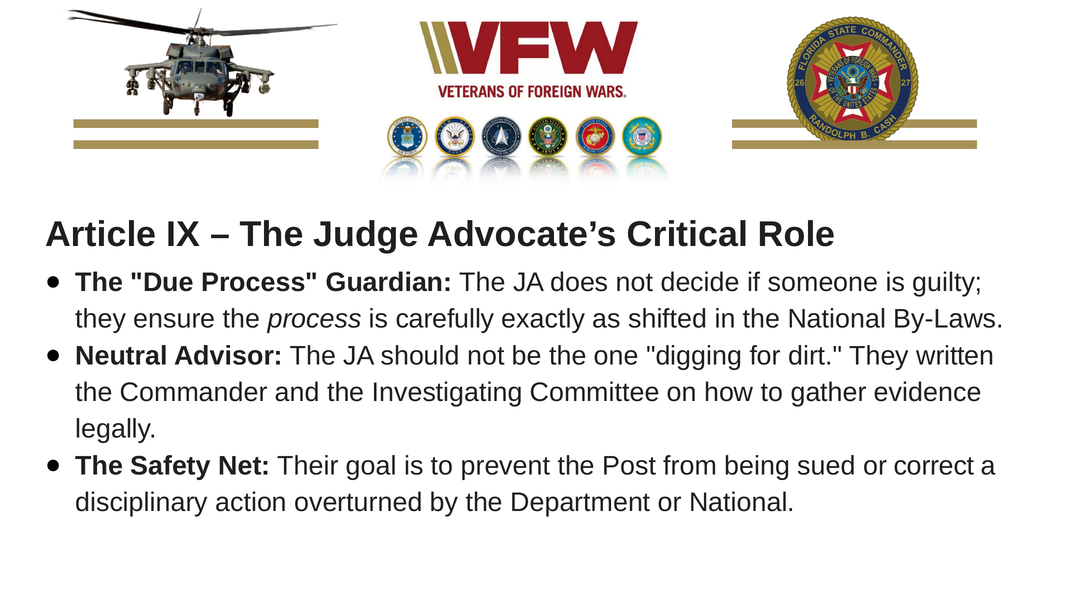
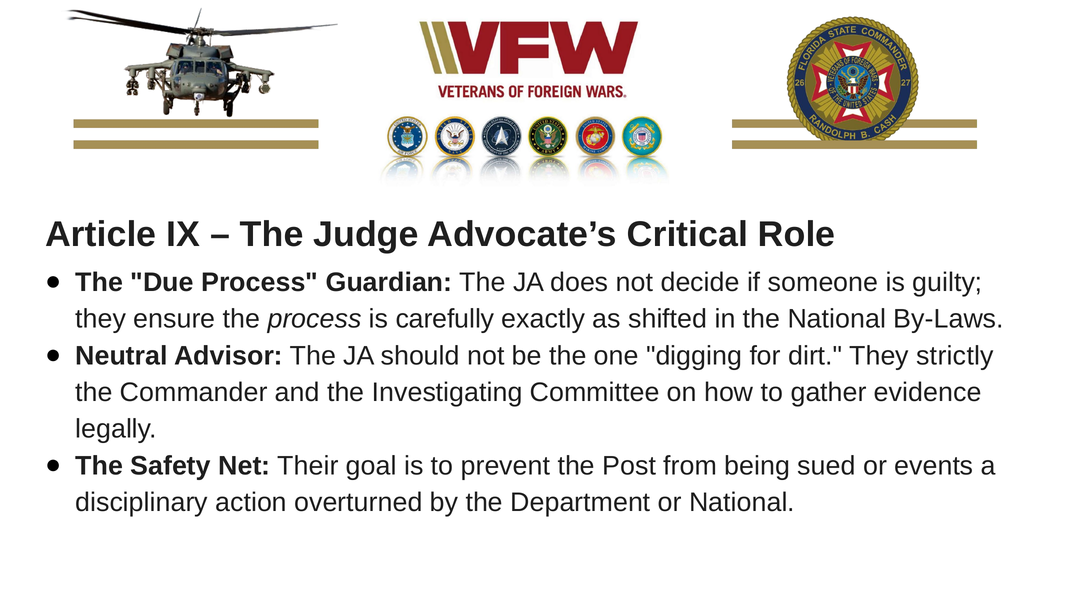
written: written -> strictly (955, 356)
correct: correct -> events (934, 466)
